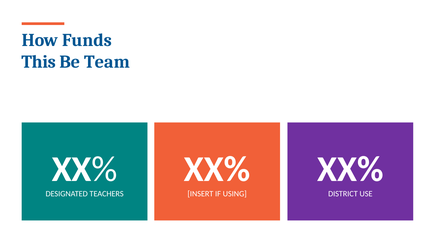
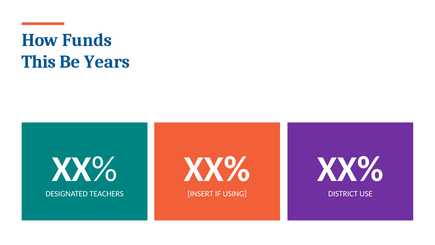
Team: Team -> Years (107, 62)
